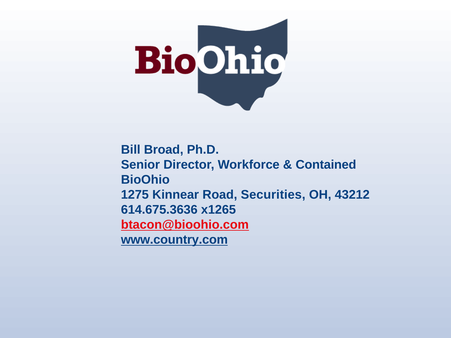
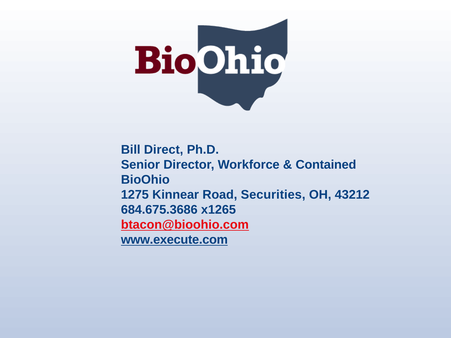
Broad: Broad -> Direct (164, 150)
614.675.3636: 614.675.3636 -> 684.675.3686 (159, 210)
www.country.com: www.country.com -> www.execute.com (174, 240)
